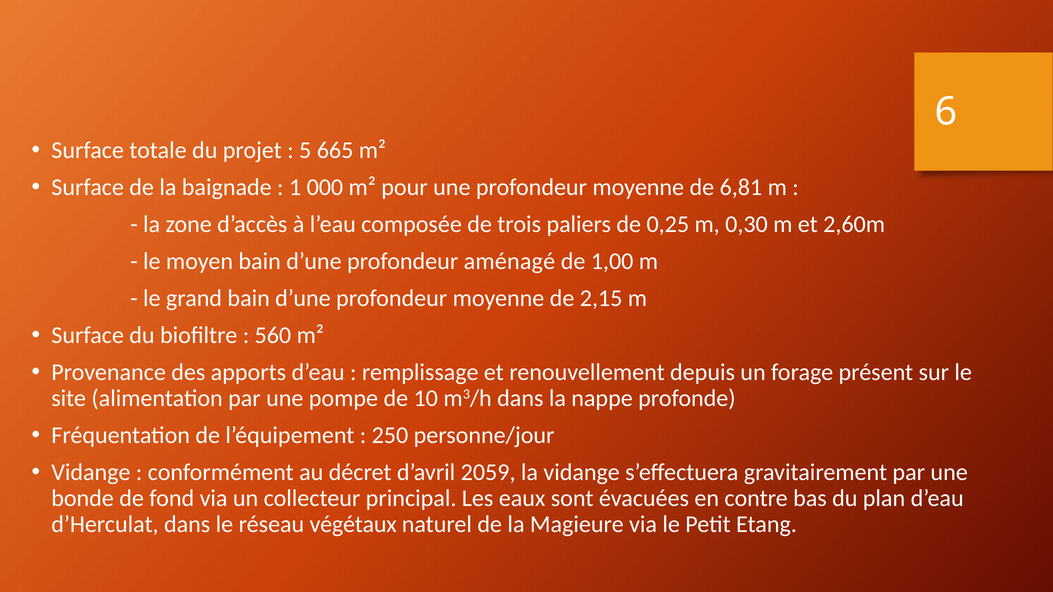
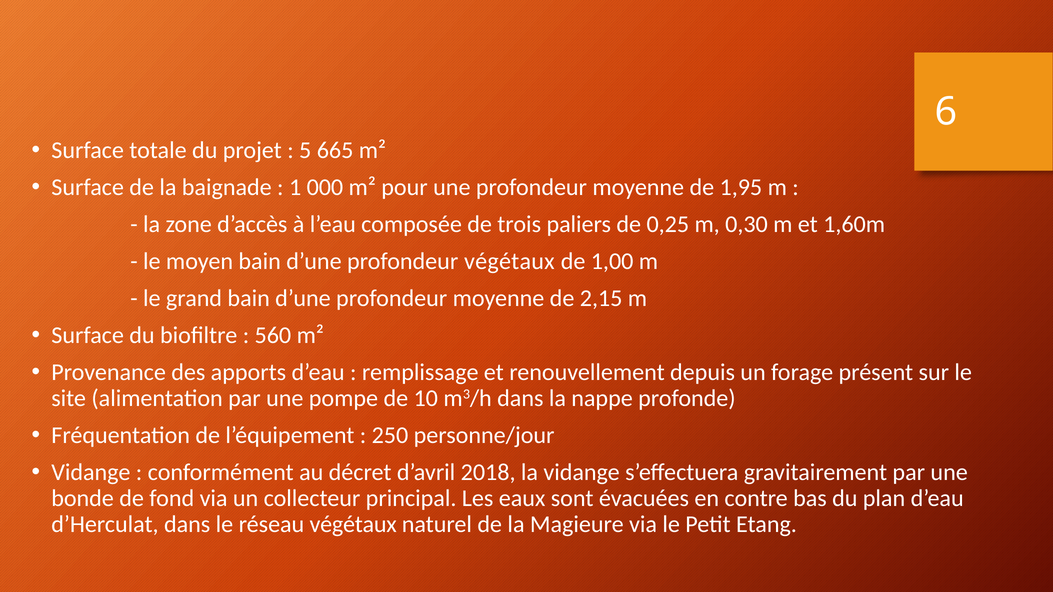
6,81: 6,81 -> 1,95 (741, 187)
2,60m: 2,60m -> 1,60m (854, 224)
profondeur aménagé: aménagé -> végétaux (509, 261)
2059: 2059 -> 2018 (488, 472)
